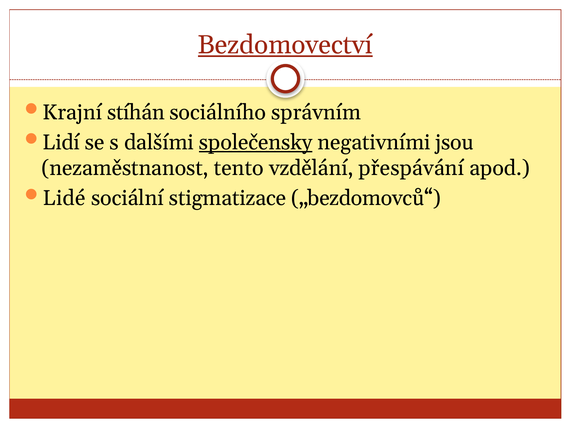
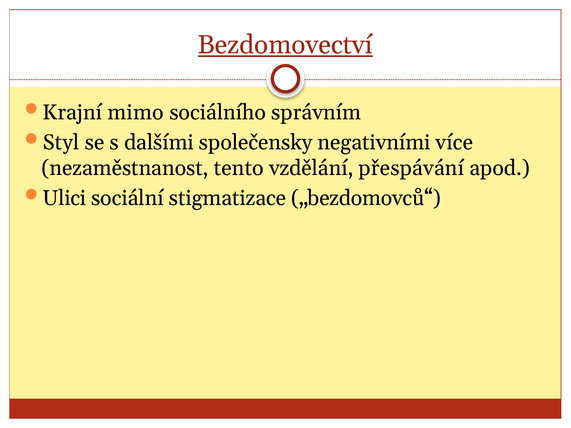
stíhán: stíhán -> mimo (136, 113)
Lidí: Lidí -> Styl (61, 143)
společensky underline: present -> none (256, 143)
jsou: jsou -> více (454, 143)
Lidé: Lidé -> Ulici (64, 198)
